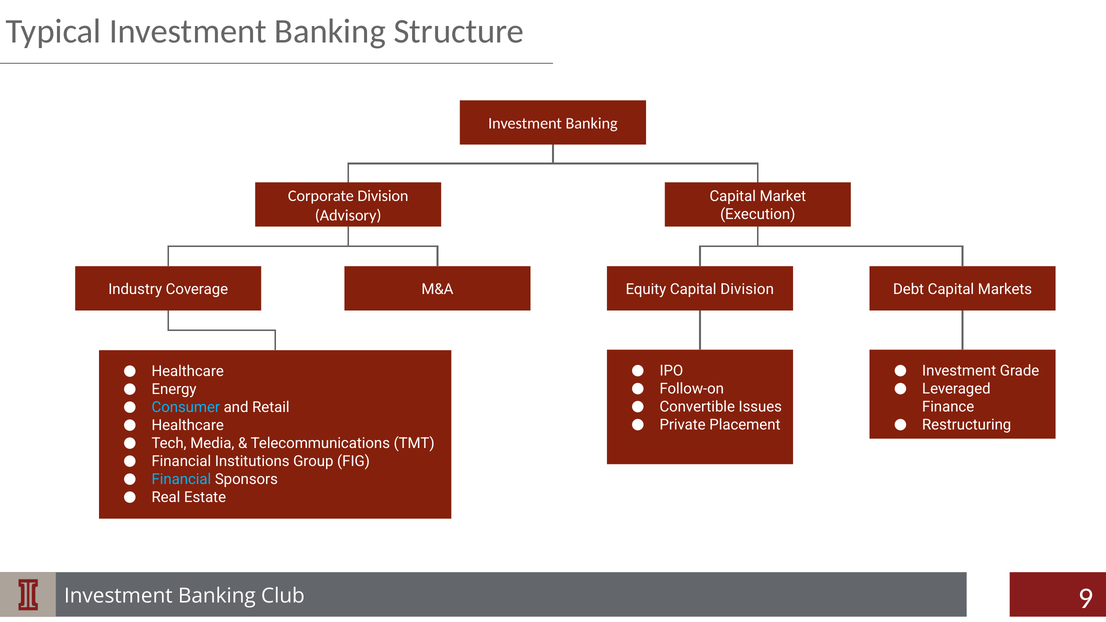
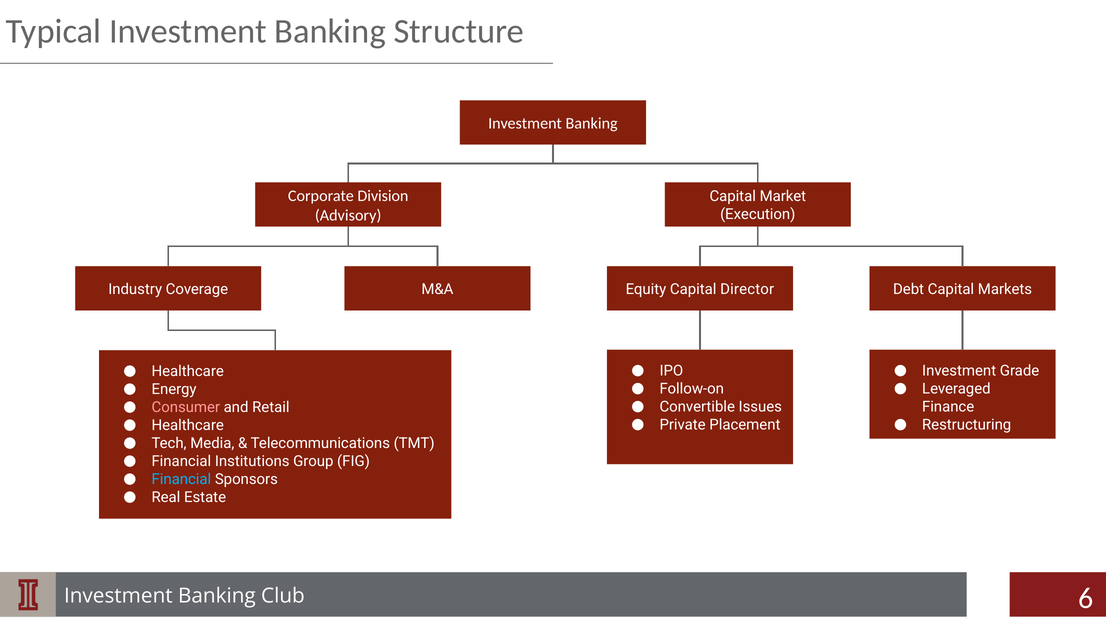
Capital Division: Division -> Director (747, 289)
Consumer colour: light blue -> pink (186, 407)
9: 9 -> 6 (1086, 599)
